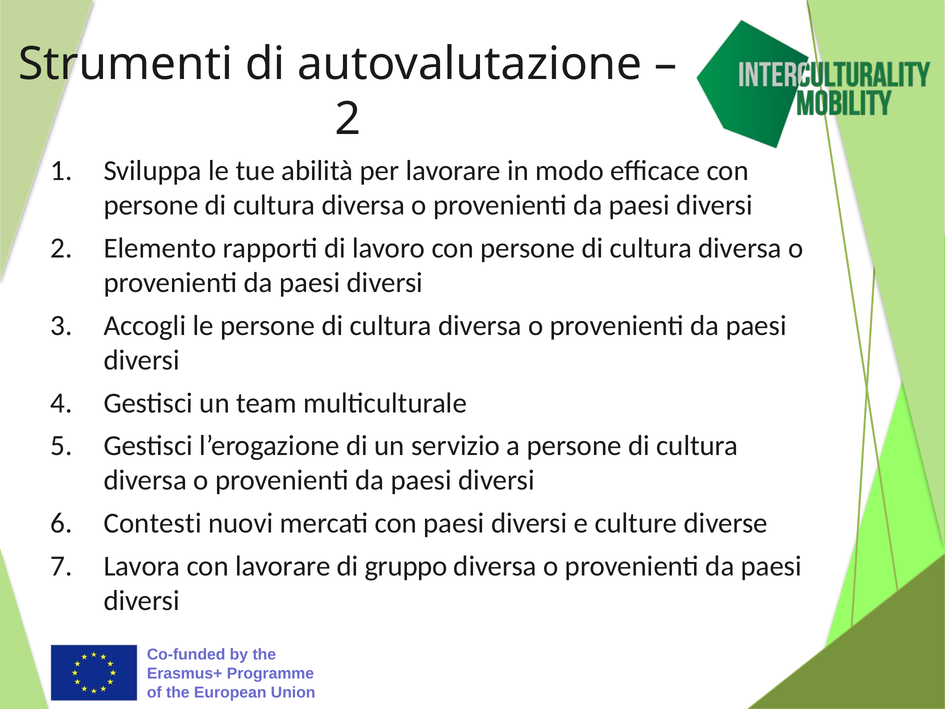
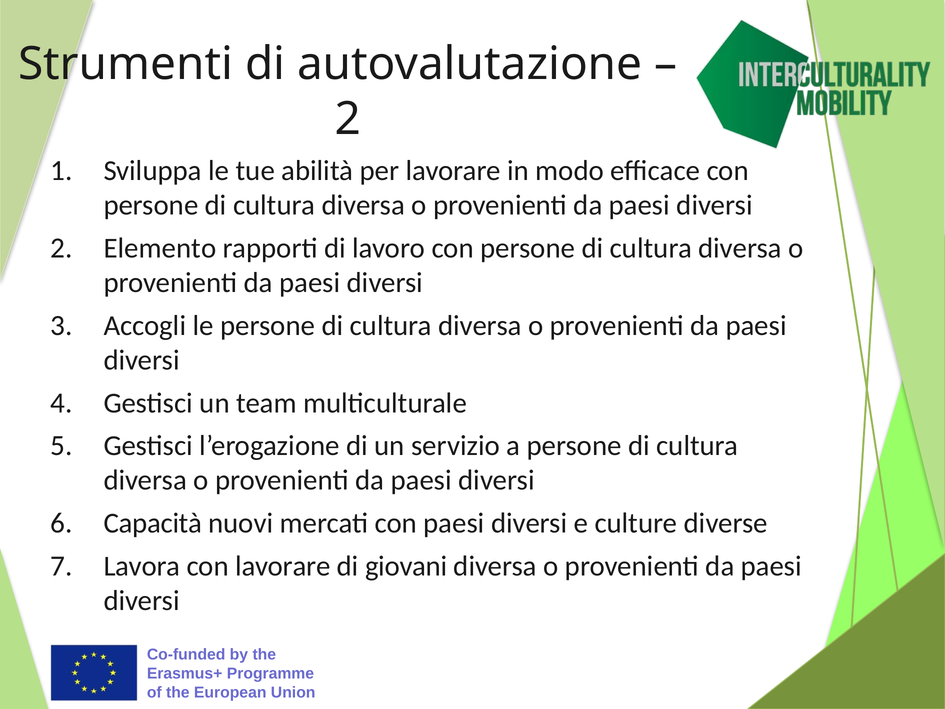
Contesti: Contesti -> Capacità (153, 523)
gruppo: gruppo -> giovani (406, 566)
